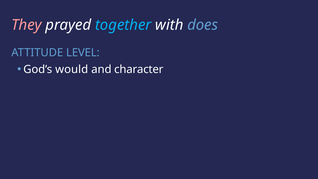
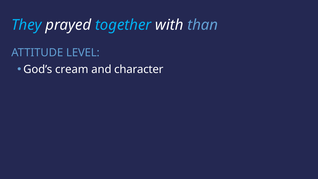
They colour: pink -> light blue (26, 25)
does: does -> than (203, 25)
would: would -> cream (72, 69)
